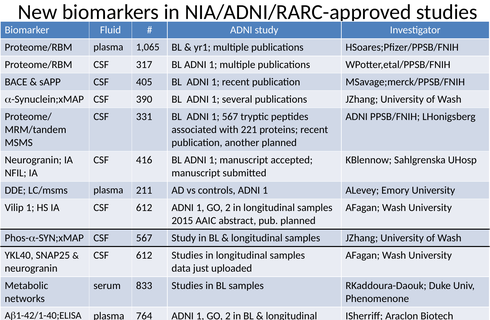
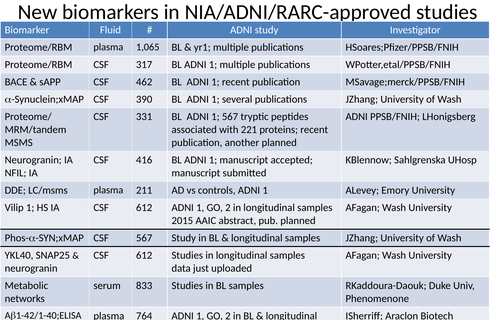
405: 405 -> 462 (144, 82)
